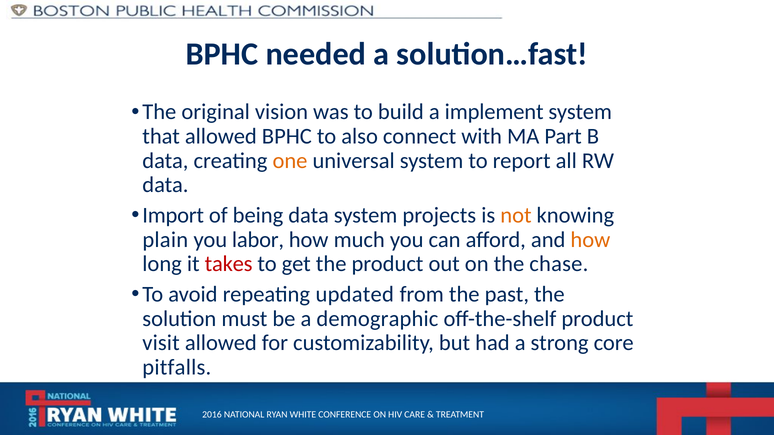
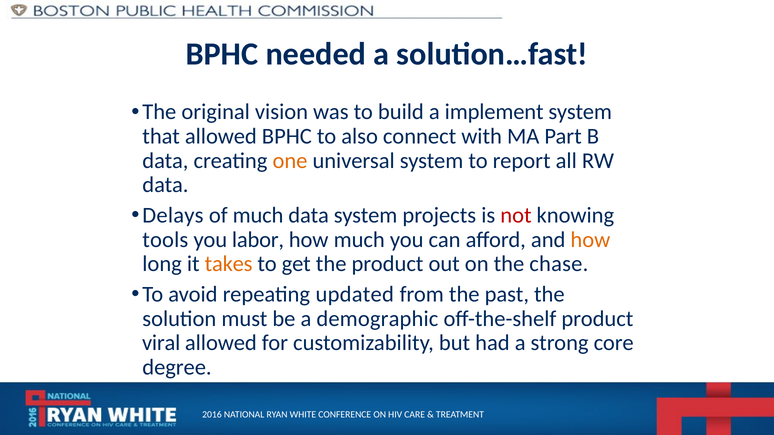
Import: Import -> Delays (173, 216)
of being: being -> much (258, 216)
not colour: orange -> red (516, 216)
plain: plain -> tools (165, 240)
takes colour: red -> orange (229, 264)
visit: visit -> viral (161, 343)
pitfalls: pitfalls -> degree (177, 368)
